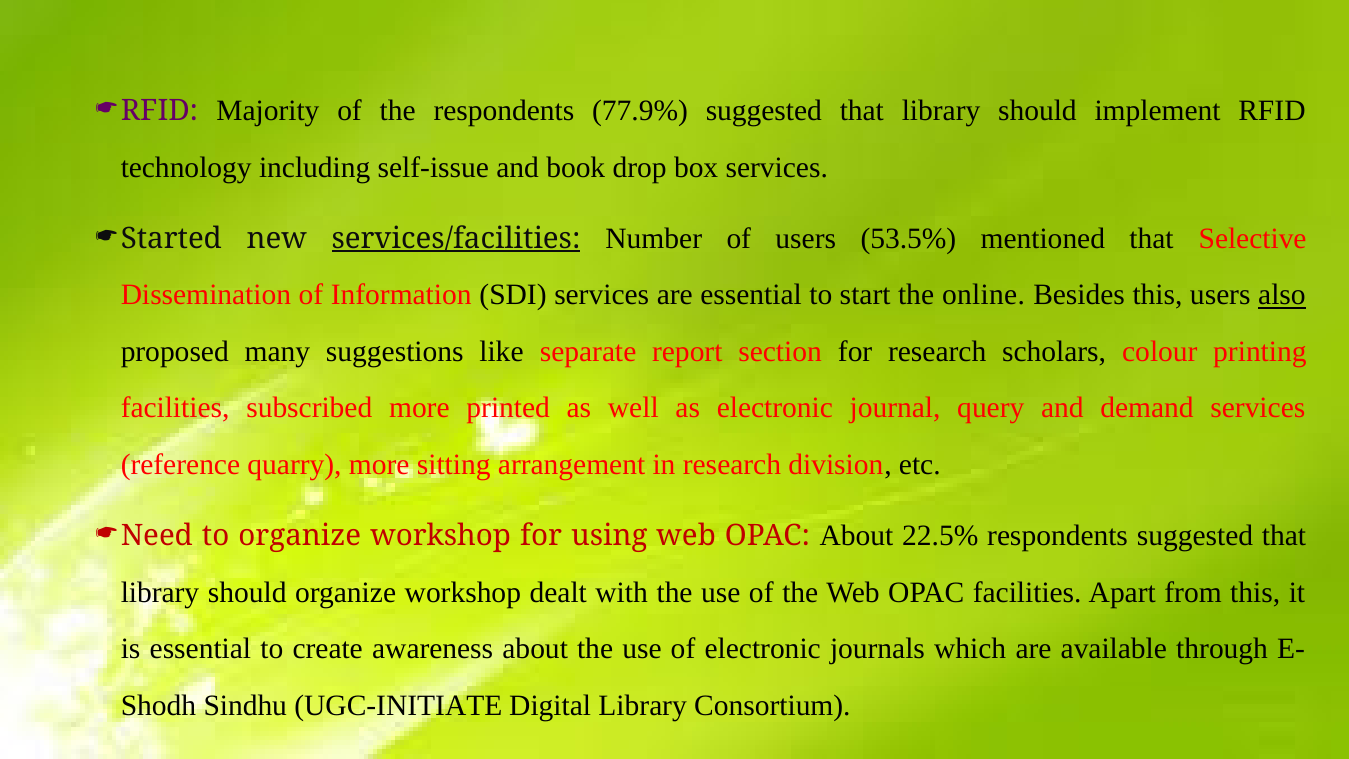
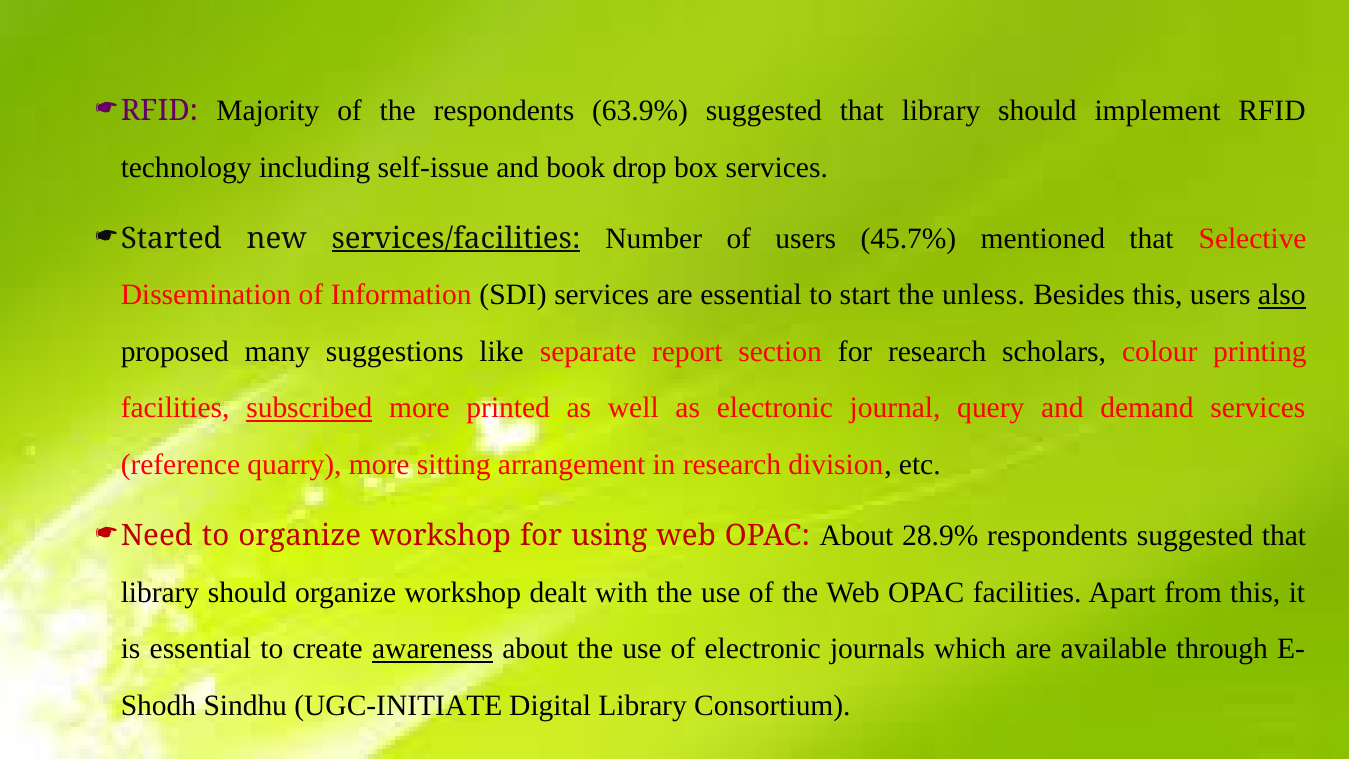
77.9%: 77.9% -> 63.9% (640, 111)
53.5%: 53.5% -> 45.7% (908, 238)
online: online -> unless (983, 295)
subscribed underline: none -> present (309, 408)
22.5%: 22.5% -> 28.9% (940, 535)
awareness underline: none -> present (433, 649)
